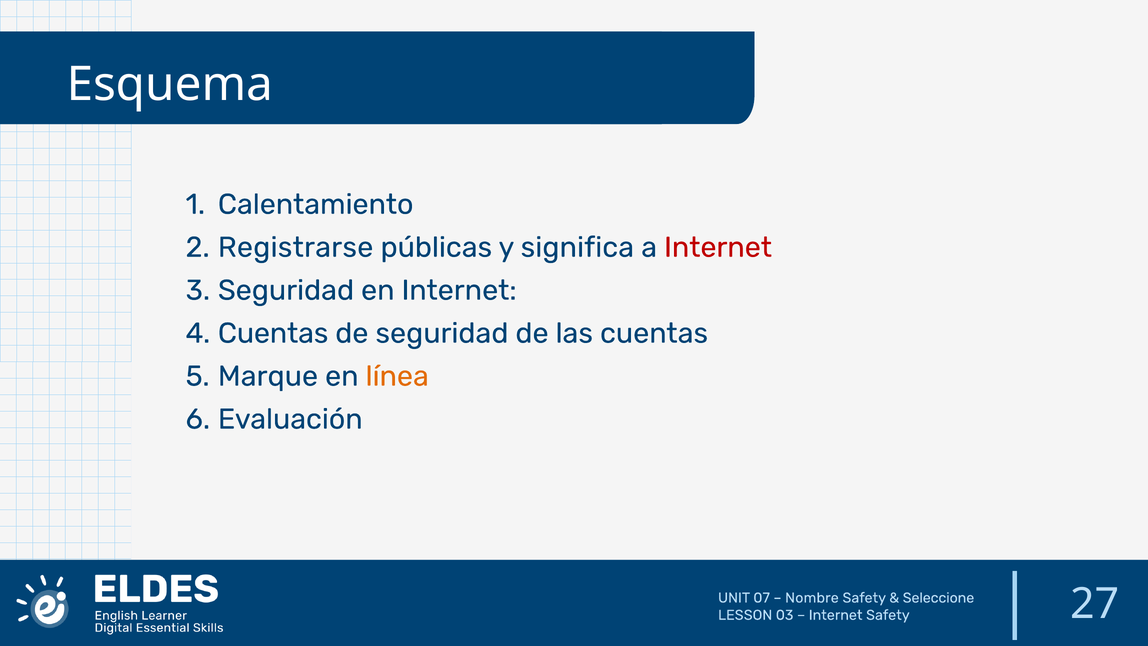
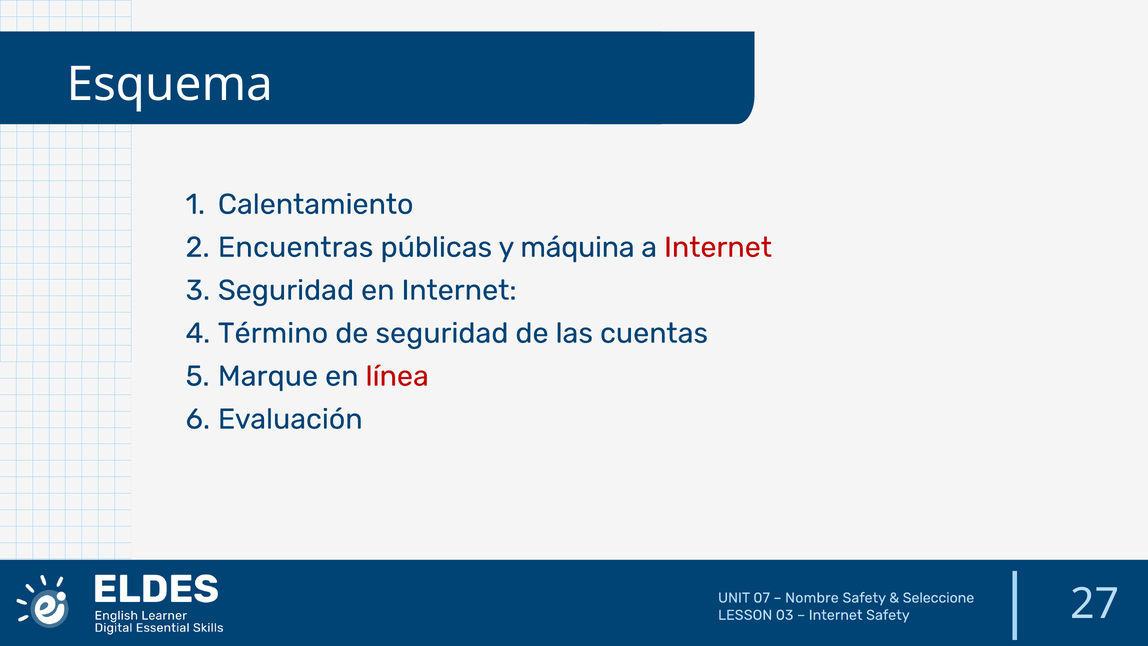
Registrarse: Registrarse -> Encuentras (296, 247)
significa: significa -> máquina (578, 247)
Cuentas: Cuentas -> Término (273, 333)
línea colour: orange -> red (397, 376)
